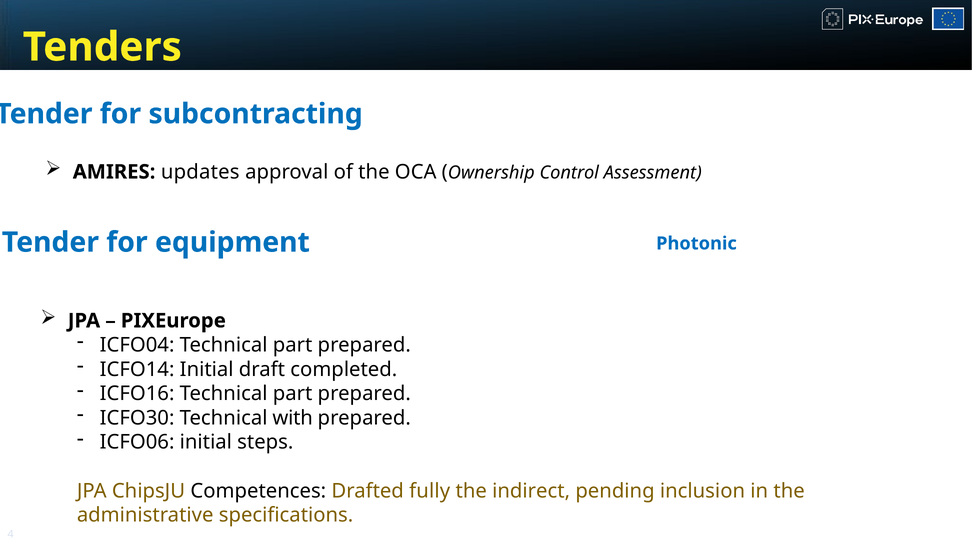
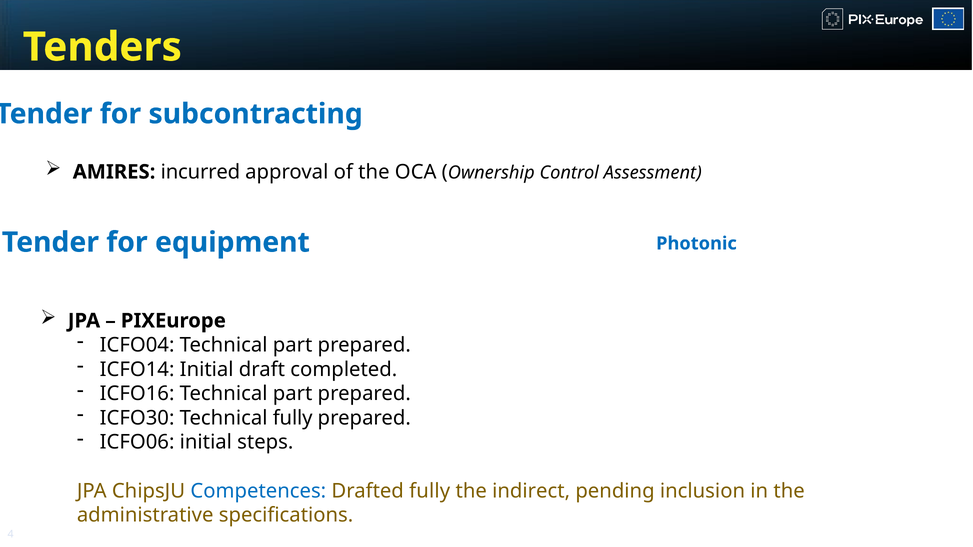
updates: updates -> incurred (200, 172)
Technical with: with -> fully (293, 418)
Competences colour: black -> blue (258, 491)
